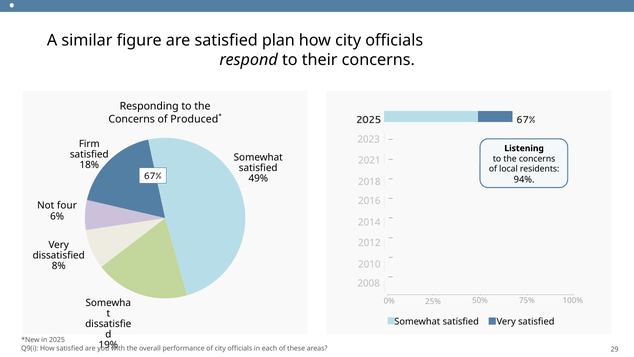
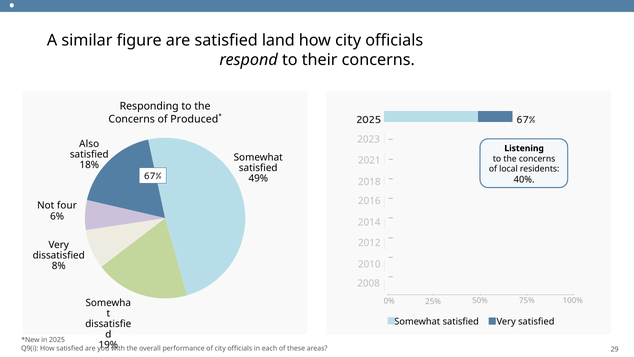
plan: plan -> land (278, 40)
Firm: Firm -> Also (89, 144)
94%: 94% -> 40% (524, 180)
